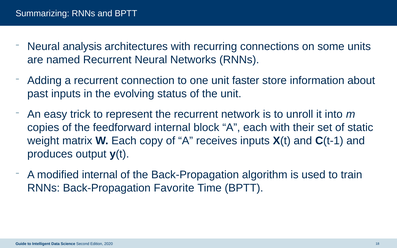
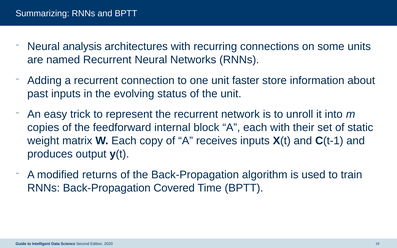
modified internal: internal -> returns (100, 175)
Favorite: Favorite -> Covered (174, 188)
